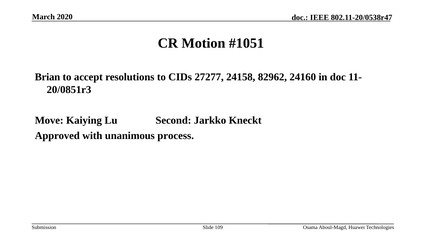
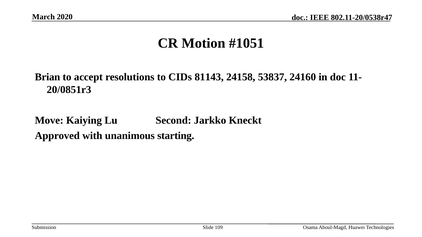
27277: 27277 -> 81143 (209, 77)
82962: 82962 -> 53837 (272, 77)
process: process -> starting (176, 136)
